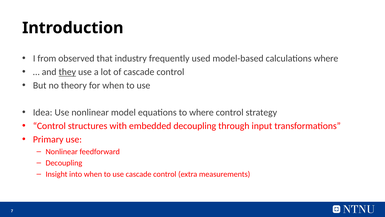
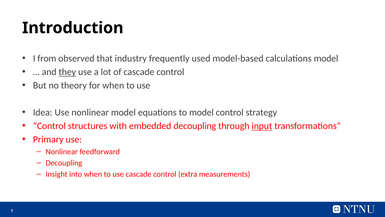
calculations where: where -> model (326, 58)
to where: where -> model (201, 112)
input underline: none -> present (262, 126)
